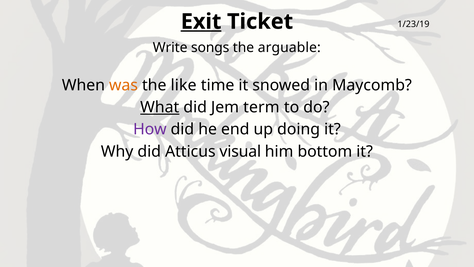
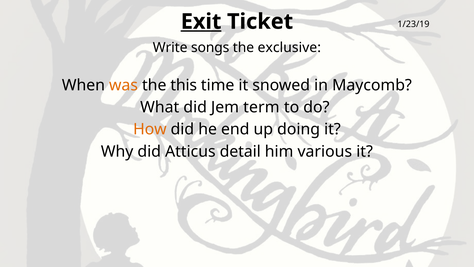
arguable: arguable -> exclusive (289, 48)
like: like -> this (184, 85)
What underline: present -> none (160, 107)
How colour: purple -> orange (150, 129)
visual: visual -> detail (240, 151)
bottom: bottom -> various (325, 151)
